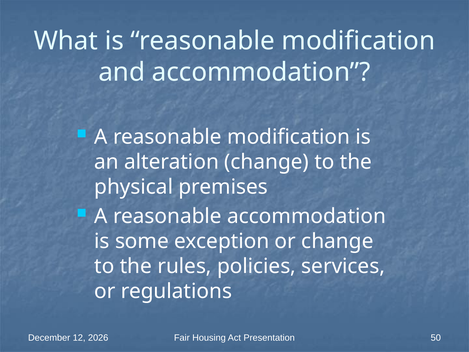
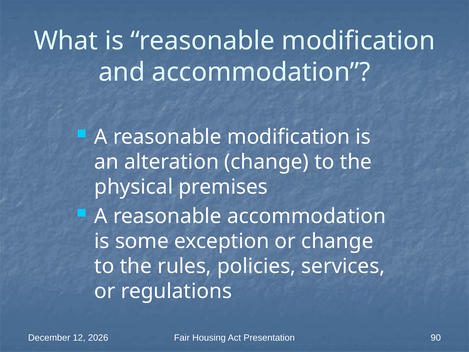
50: 50 -> 90 (436, 338)
